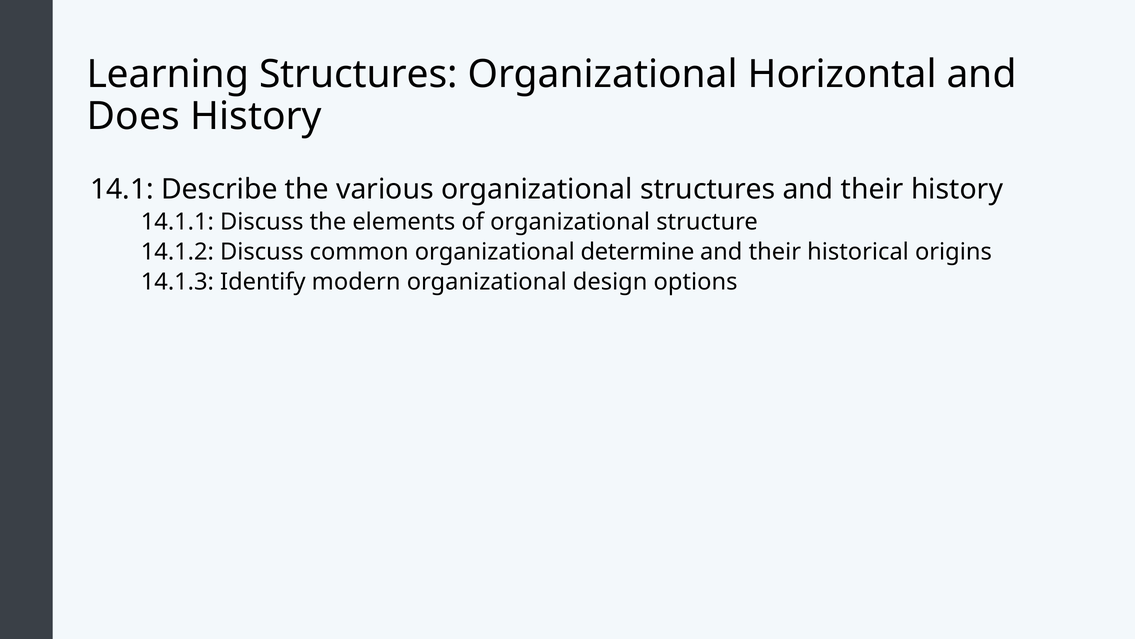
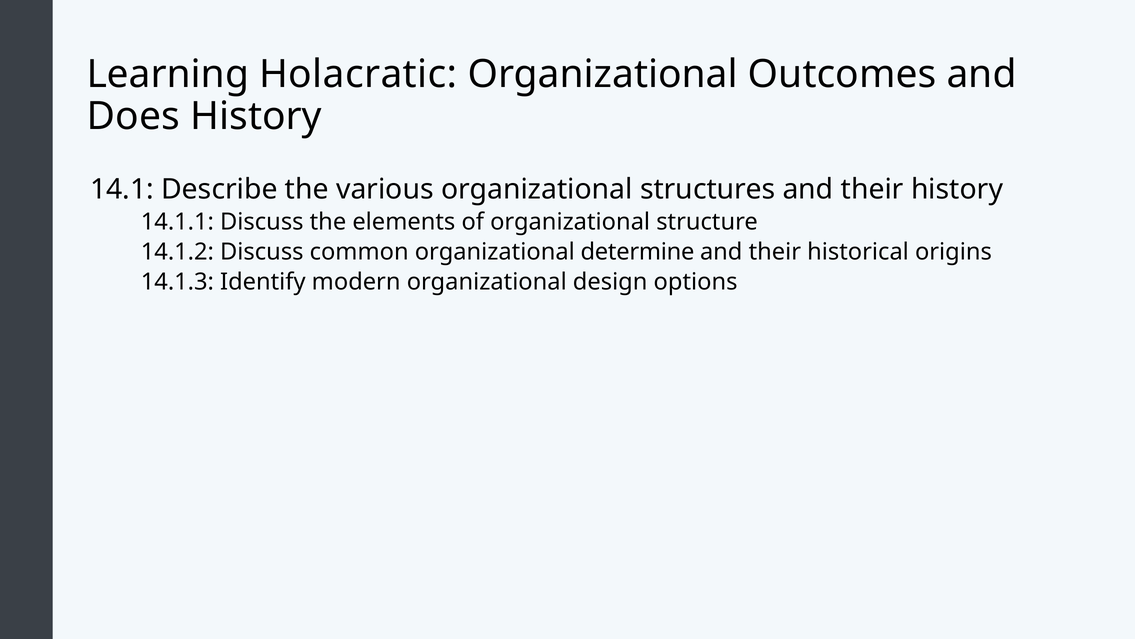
Learning Structures: Structures -> Holacratic (358, 74)
Horizontal: Horizontal -> Outcomes (842, 74)
